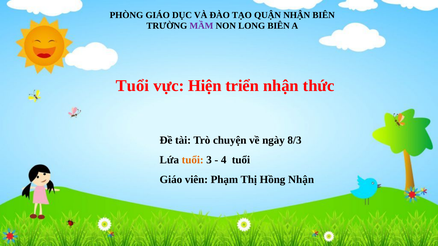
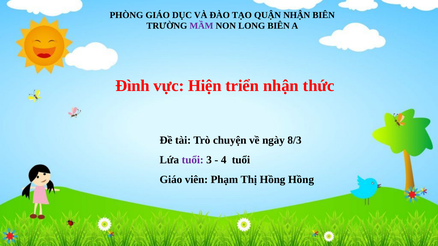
Tuổi: Tuổi -> Đình (133, 86)
tuổi colour: orange -> purple (193, 160)
Hồng Nhận: Nhận -> Hồng (301, 180)
